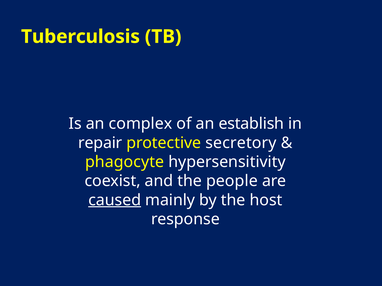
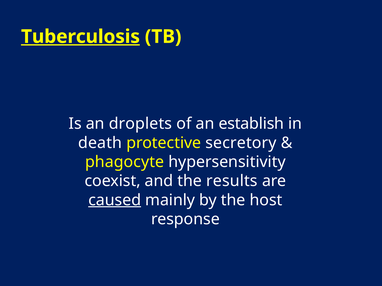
Tuberculosis underline: none -> present (80, 37)
complex: complex -> droplets (140, 124)
repair: repair -> death (100, 143)
people: people -> results (232, 181)
